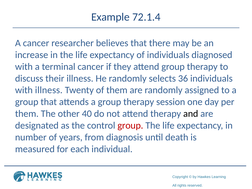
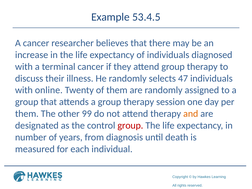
72.1.4: 72.1.4 -> 53.4.5 (146, 17)
36: 36 -> 47 (183, 78)
with illness: illness -> online (49, 90)
40: 40 -> 99 (87, 114)
and colour: black -> orange (191, 114)
